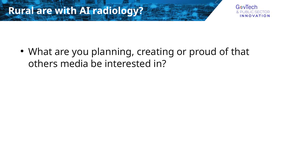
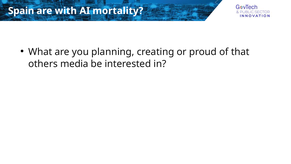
Rural: Rural -> Spain (21, 11)
radiology: radiology -> mortality (118, 11)
